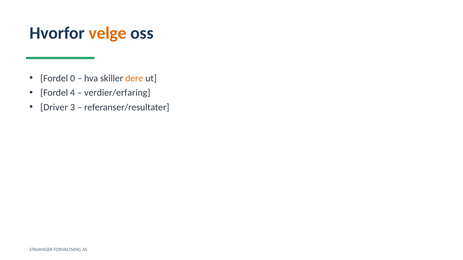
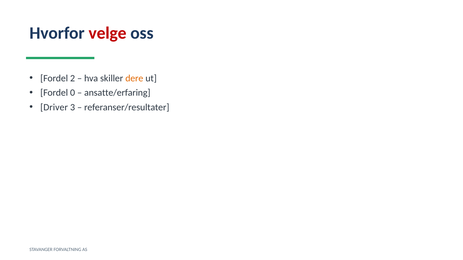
velge colour: orange -> red (108, 33)
0: 0 -> 2 (73, 78)
4: 4 -> 0 (73, 93)
verdier/erfaring: verdier/erfaring -> ansatte/erfaring (117, 93)
